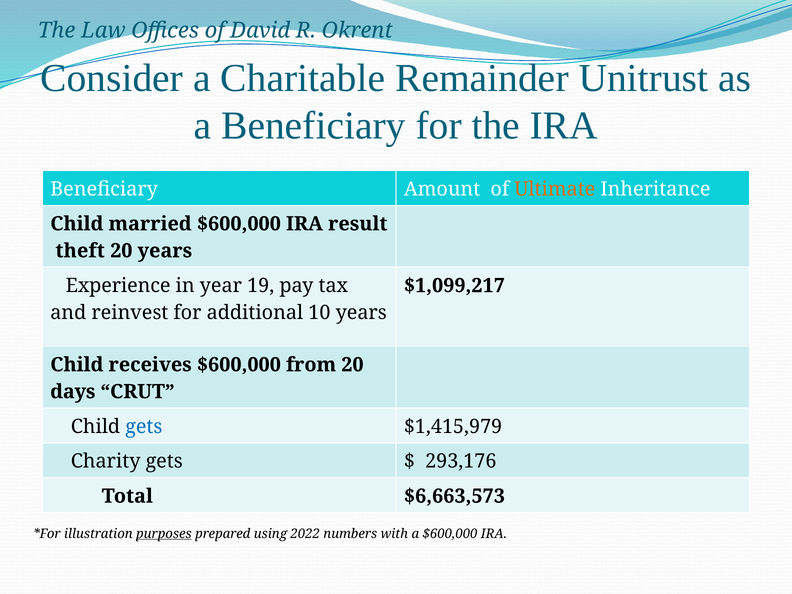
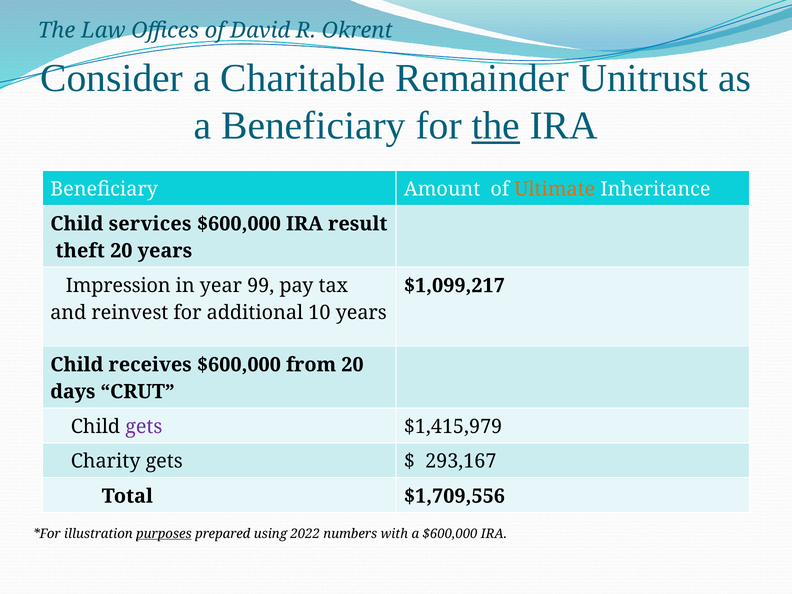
the underline: none -> present (496, 126)
married: married -> services (150, 224)
Experience: Experience -> Impression (118, 286)
19: 19 -> 99 (261, 286)
gets colour: blue -> purple (144, 427)
293,176: 293,176 -> 293,167 (461, 461)
$6,663,573: $6,663,573 -> $1,709,556 (454, 496)
